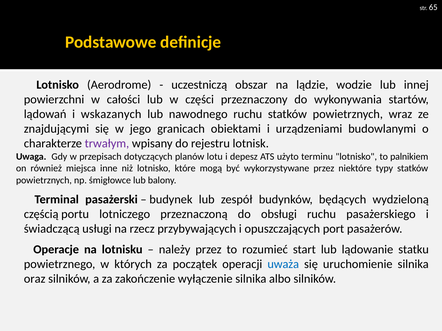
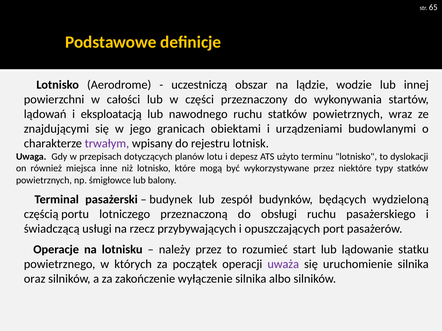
wskazanych: wskazanych -> eksploatacją (111, 114)
palnikiem: palnikiem -> dyslokacji (409, 157)
uważa colour: blue -> purple (283, 265)
